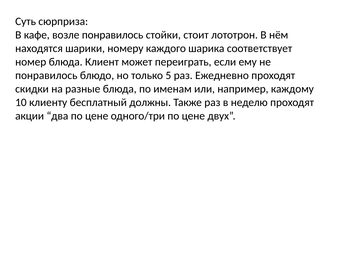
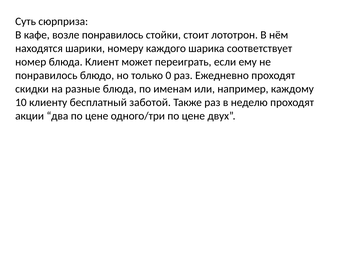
5: 5 -> 0 (168, 75)
должны: должны -> заботой (150, 102)
